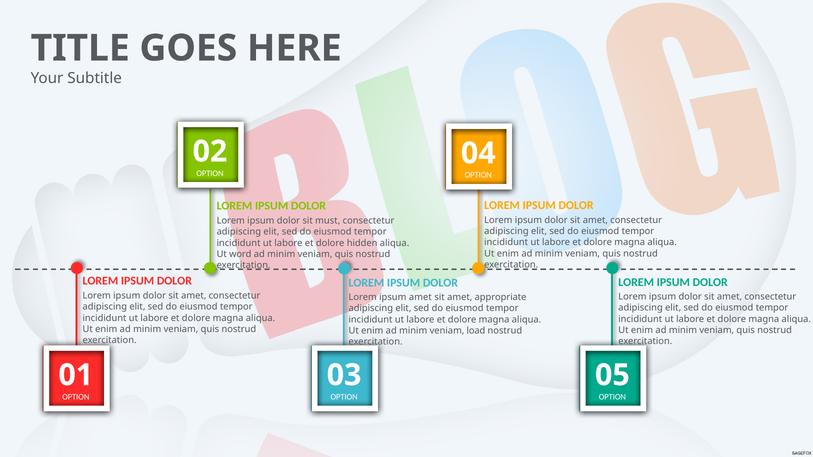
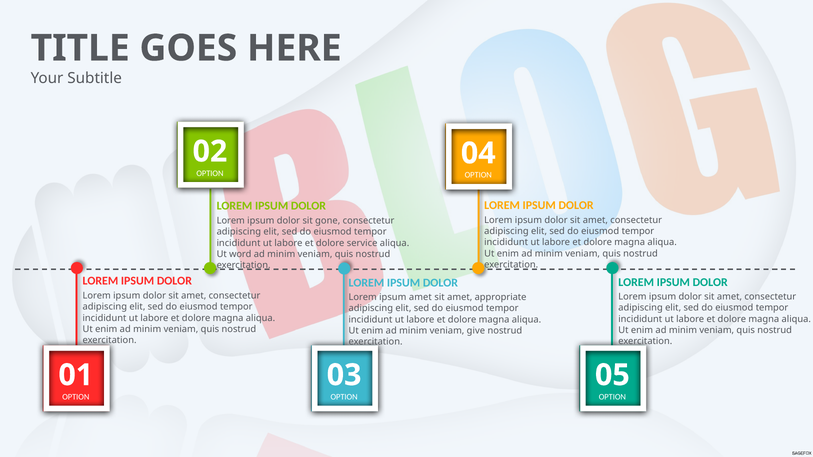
must: must -> gone (328, 221)
hidden: hidden -> service (362, 243)
load: load -> give (476, 331)
